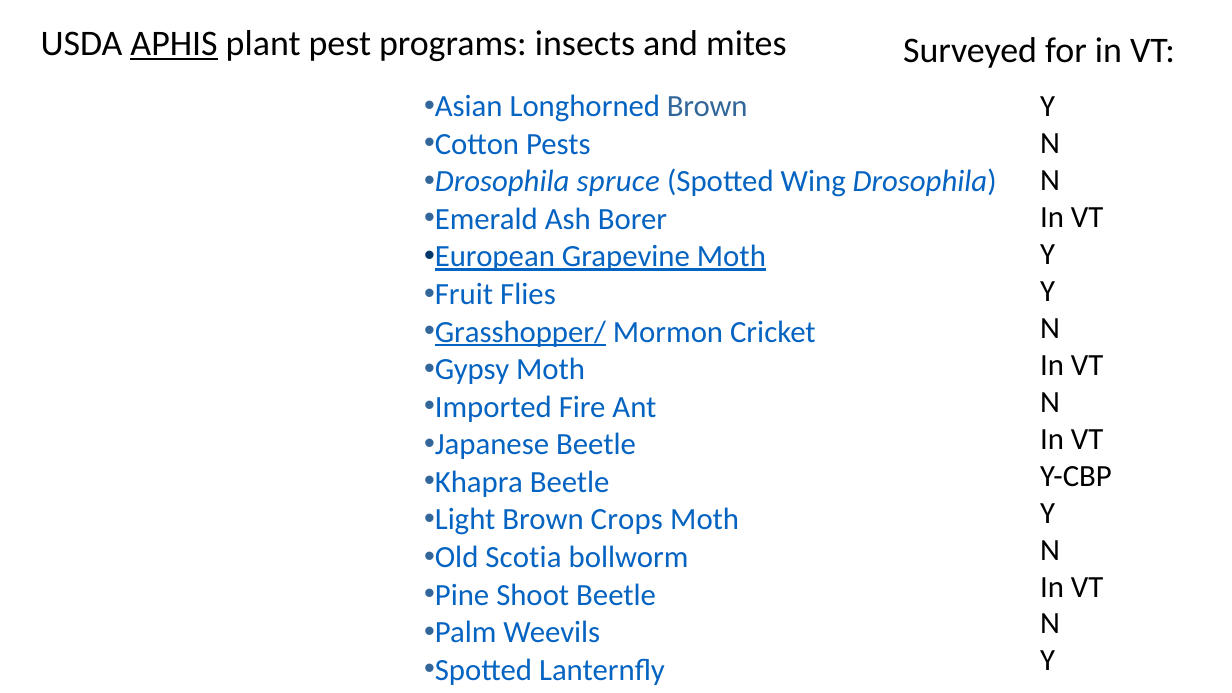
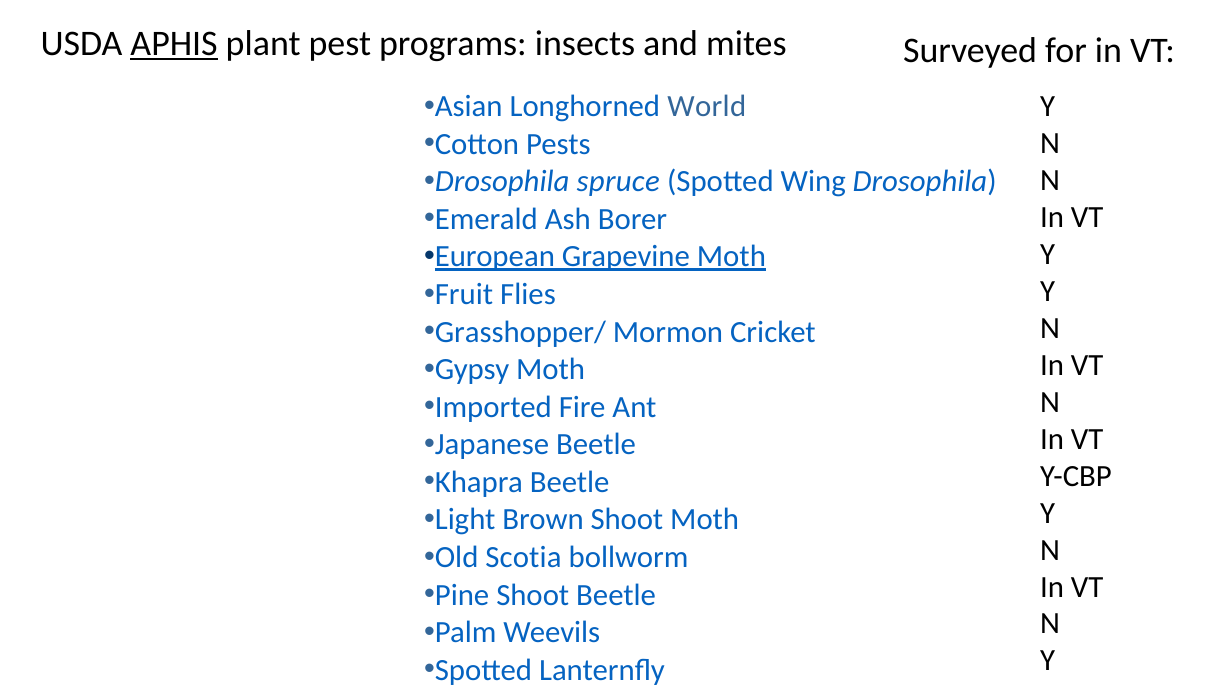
Longhorned Brown: Brown -> World (707, 106)
Grasshopper/ underline: present -> none (520, 332)
Brown Crops: Crops -> Shoot (627, 520)
